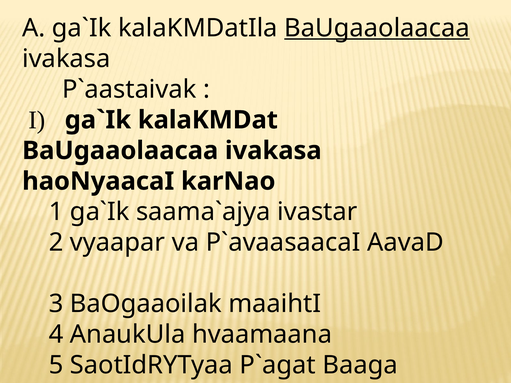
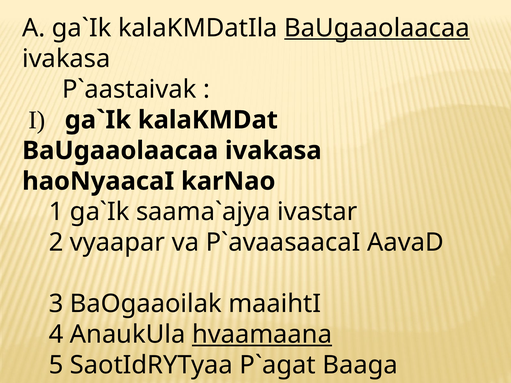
hvaamaana underline: none -> present (262, 335)
